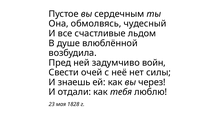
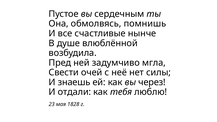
чудесный: чудесный -> помнишь (145, 24)
льдом: льдом -> нынче (142, 33)
войн: войн -> мгла (154, 63)
